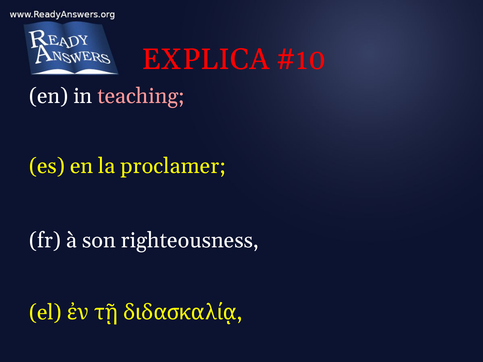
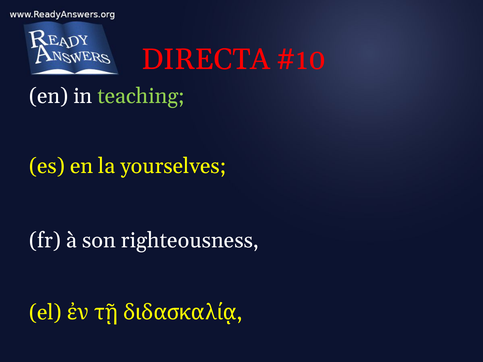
EXPLICA: EXPLICA -> DIRECTA (206, 60)
teaching colour: pink -> light green (141, 96)
proclamer: proclamer -> yourselves (173, 166)
